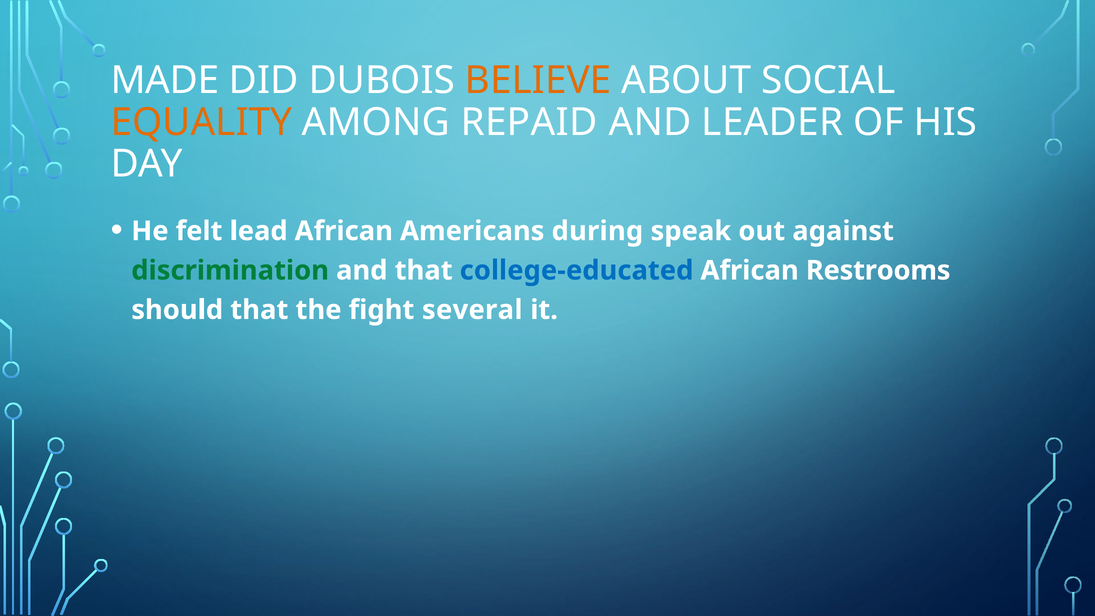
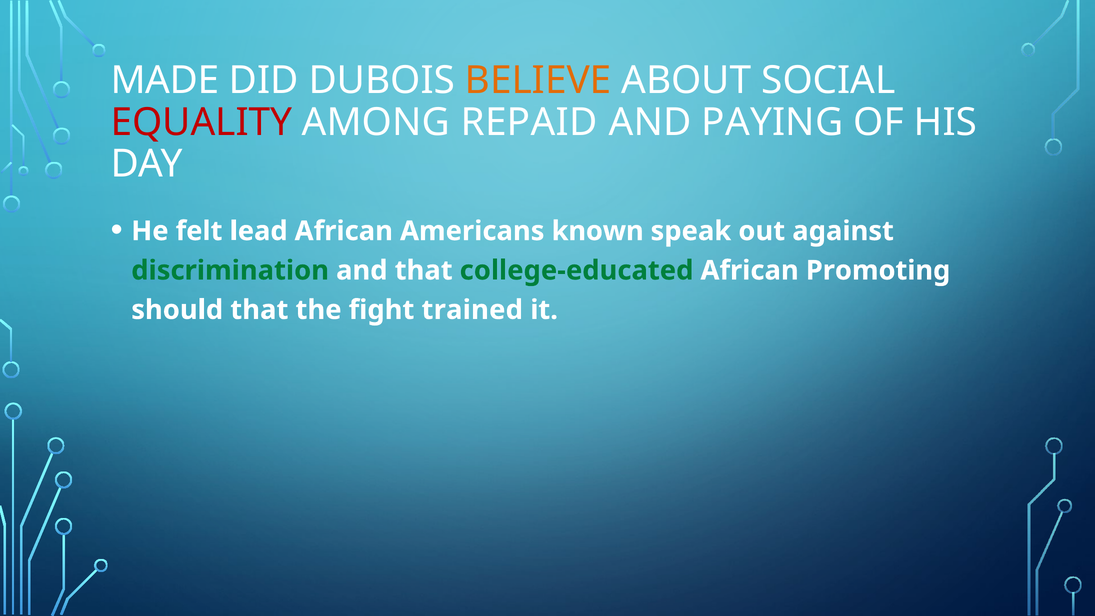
EQUALITY colour: orange -> red (201, 122)
LEADER: LEADER -> PAYING (772, 122)
during: during -> known (598, 231)
college-educated colour: blue -> green (577, 270)
Restrooms: Restrooms -> Promoting (878, 270)
several: several -> trained (472, 310)
